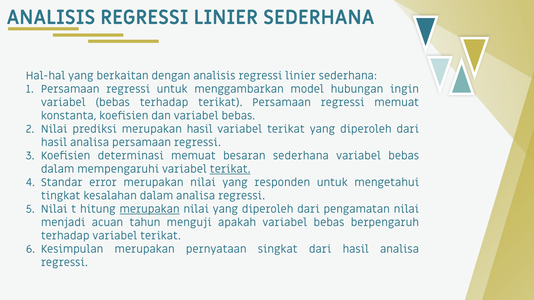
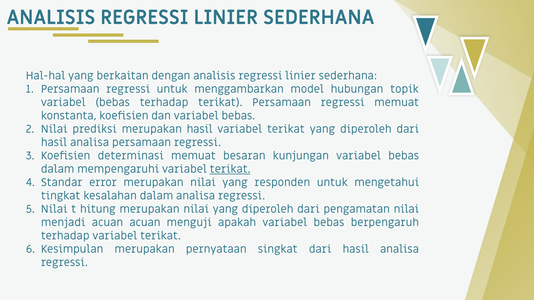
ingin: ingin -> topik (404, 89)
besaran sederhana: sederhana -> kunjungan (301, 156)
merupakan underline: present -> none (150, 210)
acuan tahun: tahun -> acuan (145, 223)
